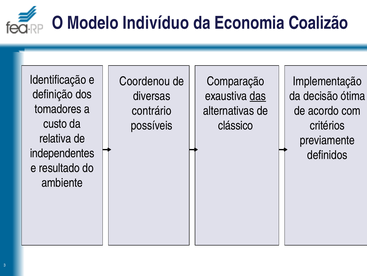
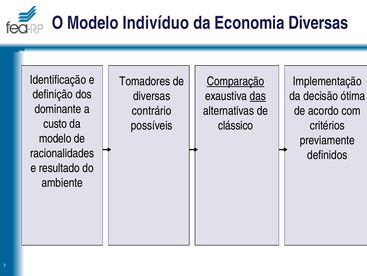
Economia Coalizão: Coalizão -> Diversas (318, 23)
Coordenou: Coordenou -> Tomadores (145, 81)
Comparação underline: none -> present (236, 81)
tomadores: tomadores -> dominante (58, 109)
relativa: relativa -> modelo (55, 138)
independentes: independentes -> racionalidades (62, 153)
